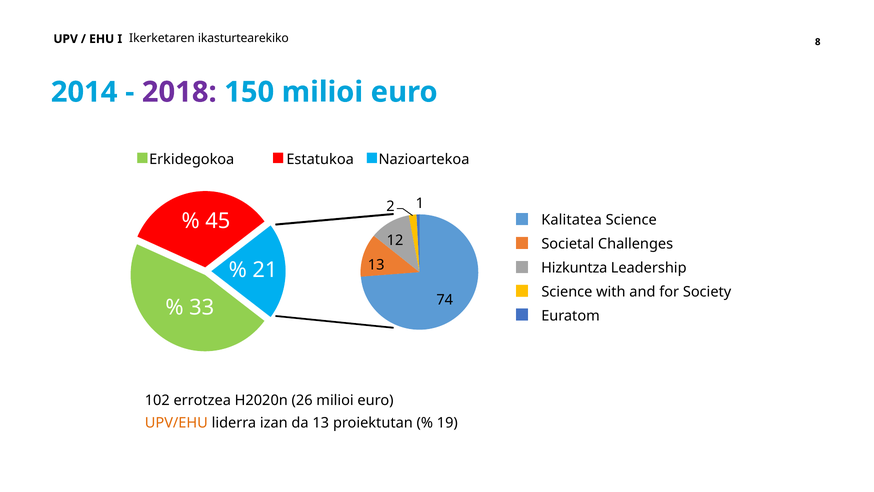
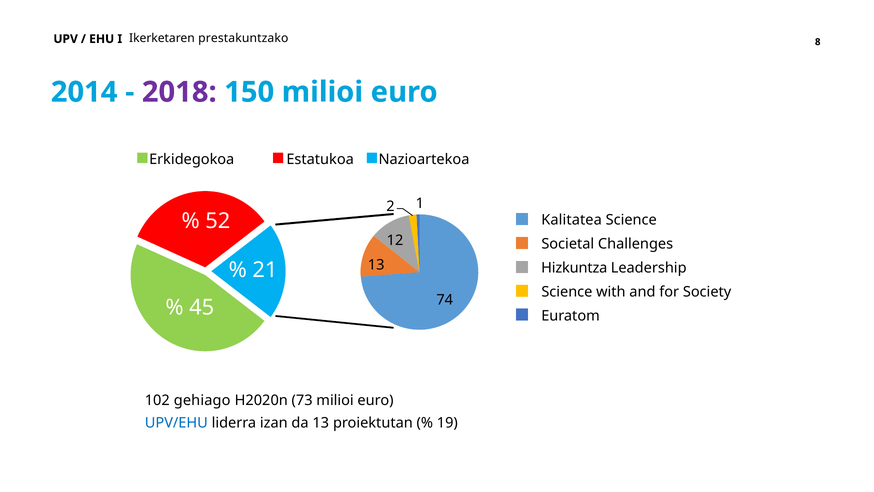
ikasturtearekiko: ikasturtearekiko -> prestakuntzako (243, 38)
45: 45 -> 52 (218, 221)
33: 33 -> 45 (202, 307)
errotzea: errotzea -> gehiago (202, 400)
26: 26 -> 73 (302, 400)
UPV/EHU colour: orange -> blue (176, 423)
